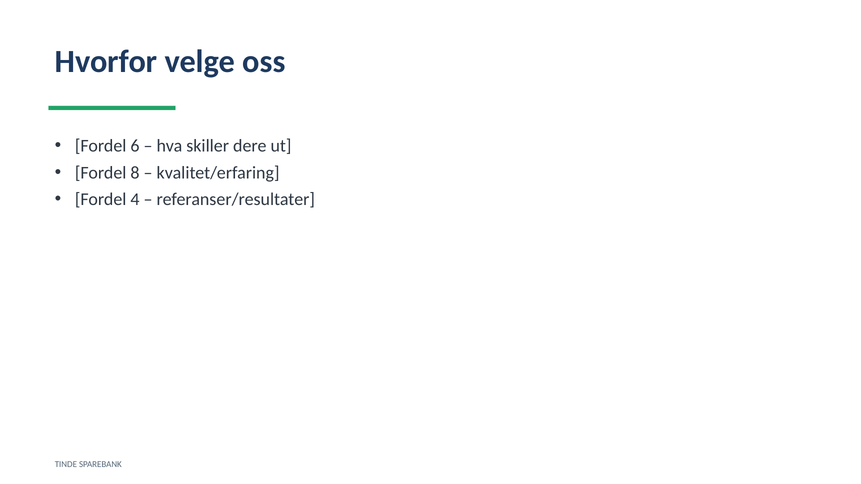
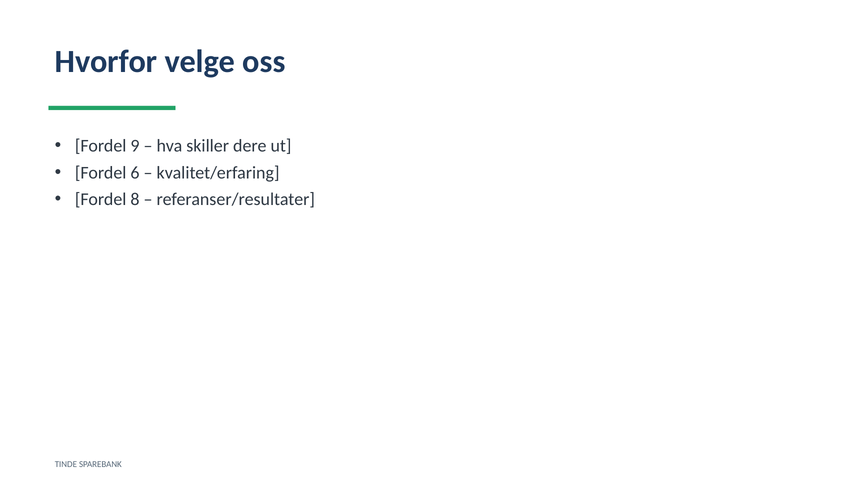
6: 6 -> 9 (135, 146)
8: 8 -> 6 (135, 173)
4: 4 -> 8 (135, 200)
